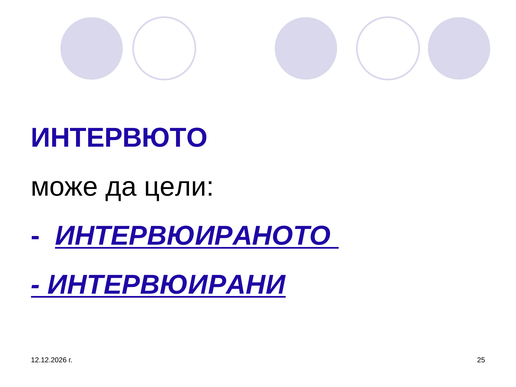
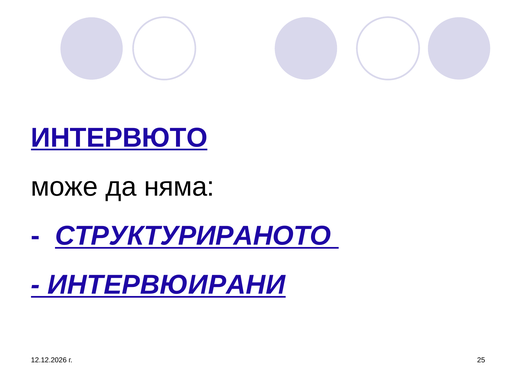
ИНТЕРВЮТО underline: none -> present (119, 138)
цели: цели -> няма (179, 187)
ИНТЕРВЮИРАНОТО: ИНТЕРВЮИРАНОТО -> СТРУКТУРИРАНОТО (193, 236)
